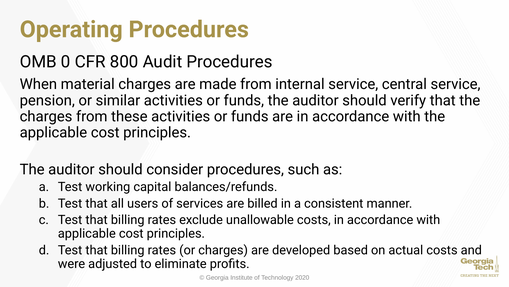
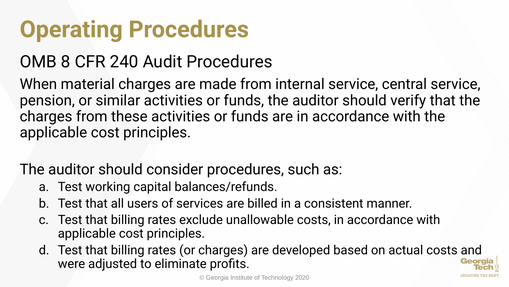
0: 0 -> 8 (66, 62)
800: 800 -> 240 (124, 62)
